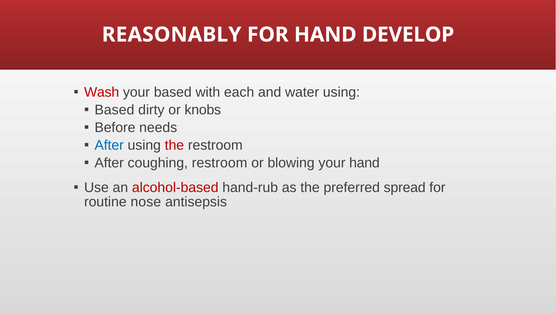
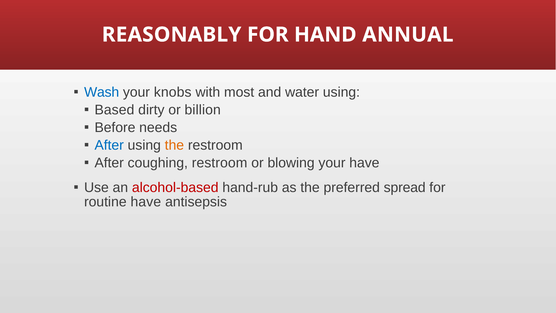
DEVELOP: DEVELOP -> ANNUAL (408, 35)
Wash colour: red -> blue (102, 92)
your based: based -> knobs (173, 92)
each: each -> most (239, 92)
knobs: knobs -> billion (203, 110)
the colour: red -> orange (174, 145)
your hand: hand -> have (364, 163)
routine nose: nose -> have (146, 202)
